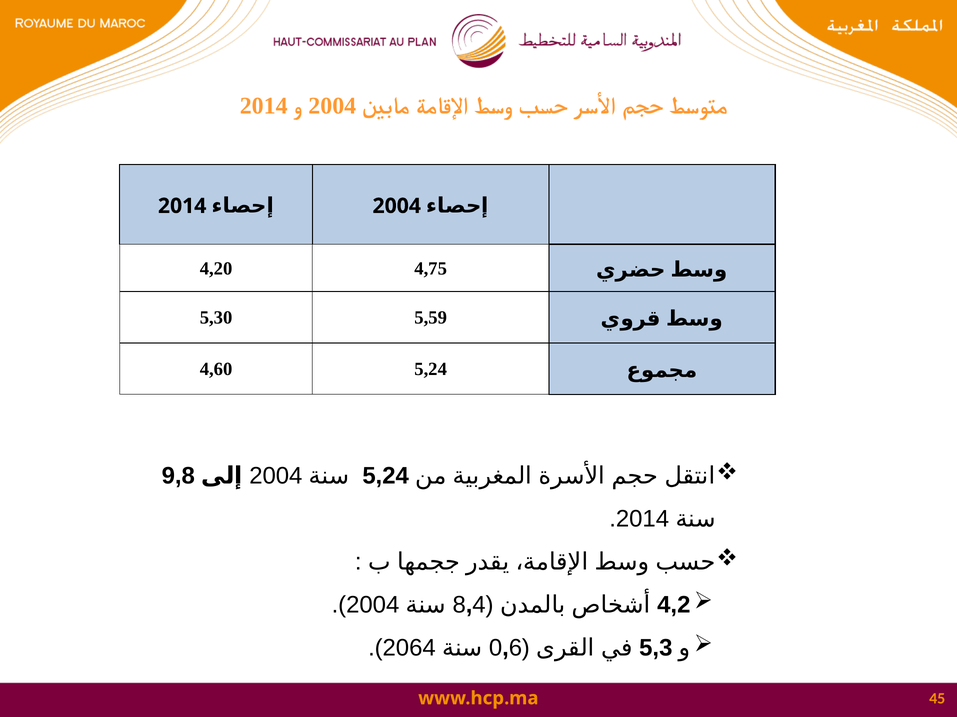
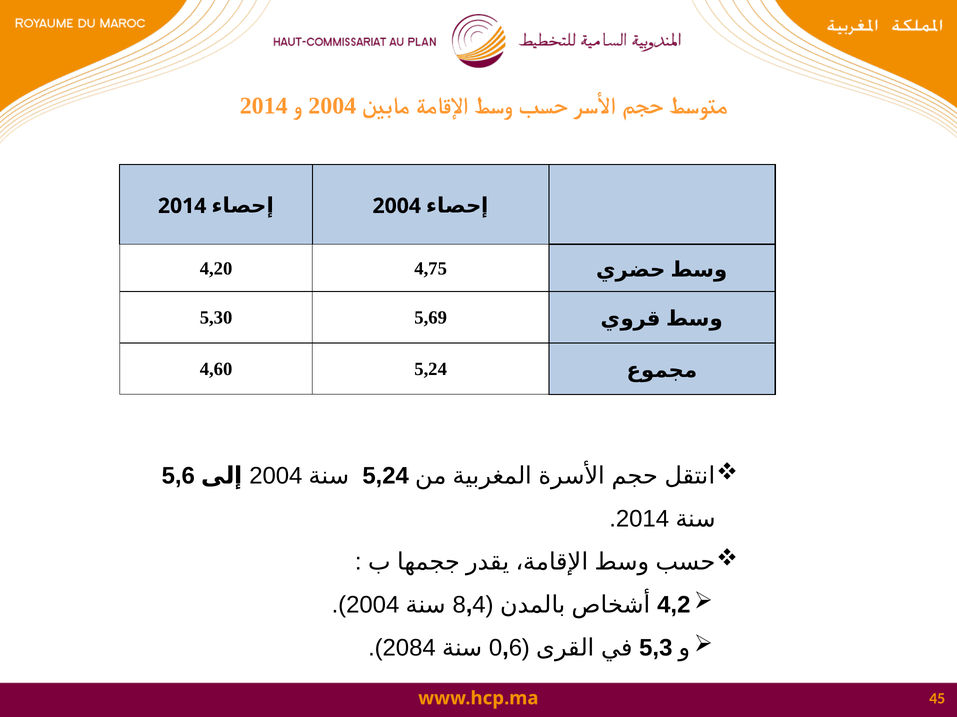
5,59: 5,59 -> 5,69 (431, 318)
9,8: 9,8 -> 5,6 (178, 476)
2064: 2064 -> 2084 (409, 648)
